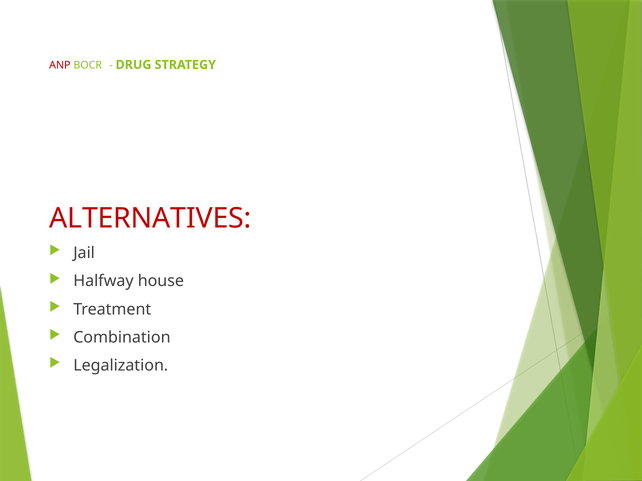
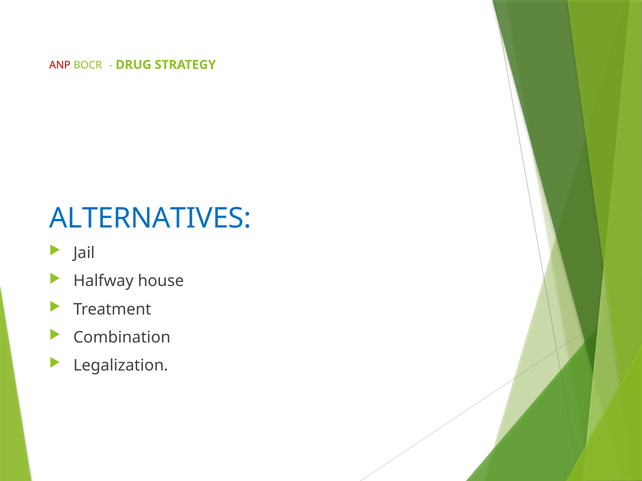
ALTERNATIVES colour: red -> blue (150, 218)
